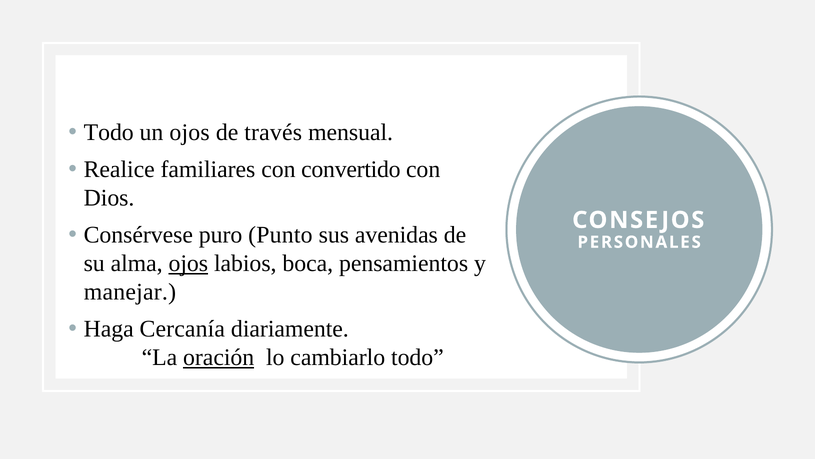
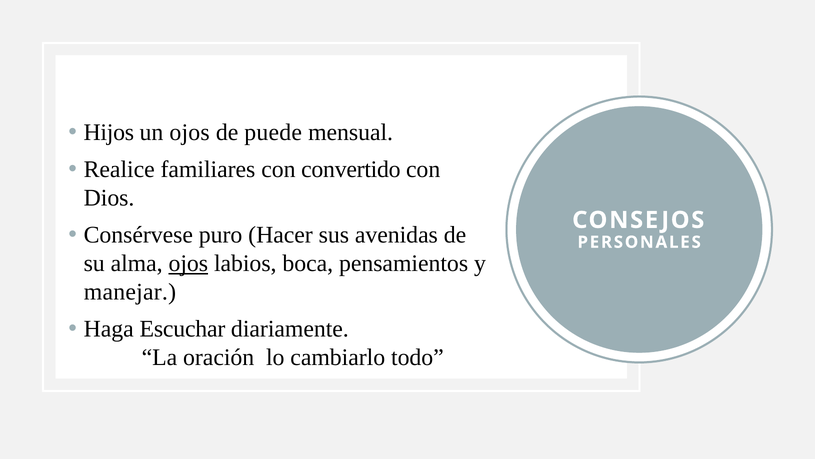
Todo: Todo -> Hijos (109, 132)
través: través -> puede (273, 132)
Punto: Punto -> Hacer (281, 235)
Cercanía: Cercanía -> Escuchar (182, 329)
oración underline: present -> none (219, 357)
